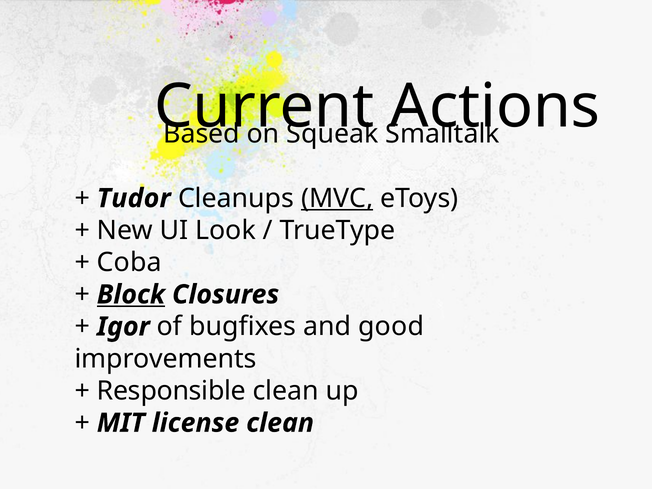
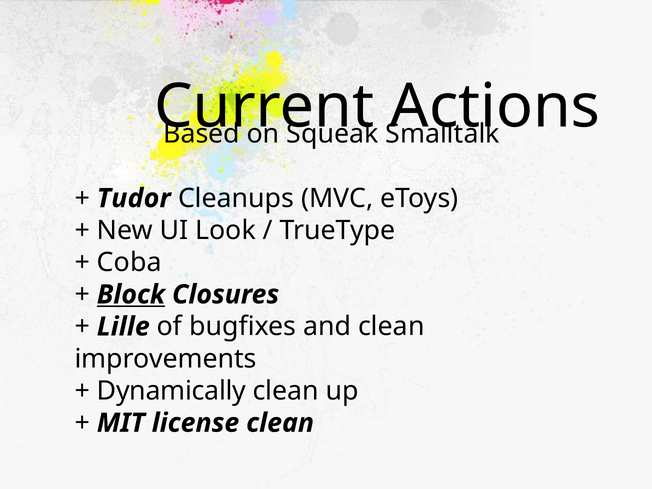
MVC underline: present -> none (337, 198)
Igor: Igor -> Lille (123, 327)
and good: good -> clean (391, 327)
Responsible: Responsible -> Dynamically (171, 391)
